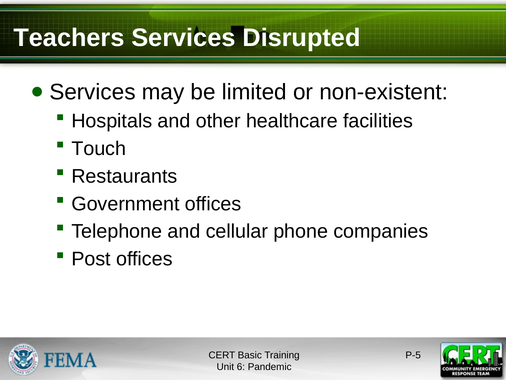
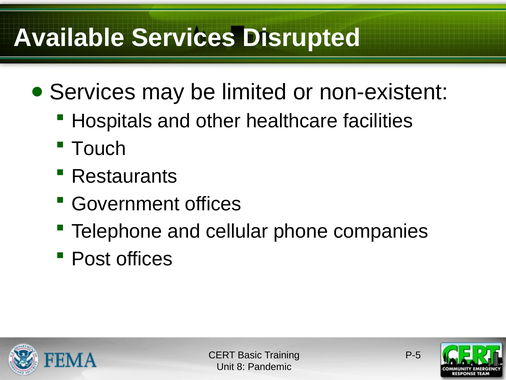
Teachers: Teachers -> Available (69, 38)
6: 6 -> 8 (241, 367)
